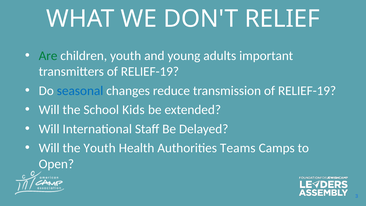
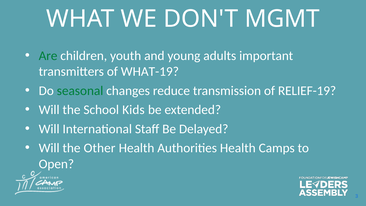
RELIEF: RELIEF -> MGMT (282, 19)
transmitters of RELIEF-19: RELIEF-19 -> WHAT-19 (150, 72)
seasonal colour: blue -> green (80, 91)
the Youth: Youth -> Other (100, 148)
Authorities Teams: Teams -> Health (238, 148)
